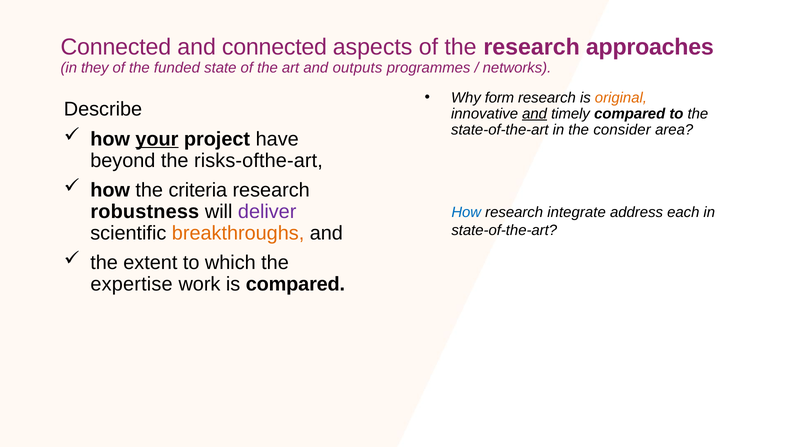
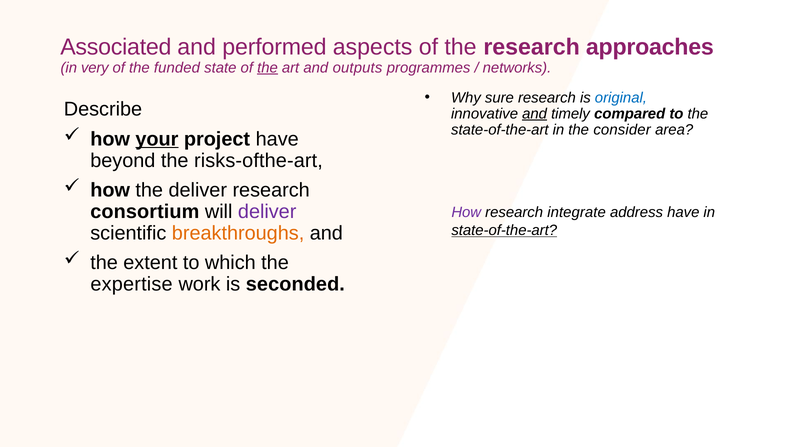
Connected: Connected -> Associated (116, 47)
and connected: connected -> performed (274, 47)
they: they -> very (95, 68)
the underline: none -> present (267, 68)
form: form -> sure (499, 98)
original colour: orange -> blue (621, 98)
the criteria: criteria -> deliver (198, 190)
robustness: robustness -> consortium (145, 211)
How colour: blue -> purple (466, 212)
address each: each -> have (683, 212)
state-of-the-art underline: none -> present (504, 230)
is compared: compared -> seconded (295, 284)
